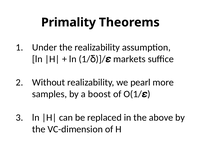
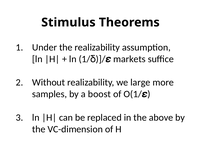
Primality: Primality -> Stimulus (68, 23)
pearl: pearl -> large (140, 83)
